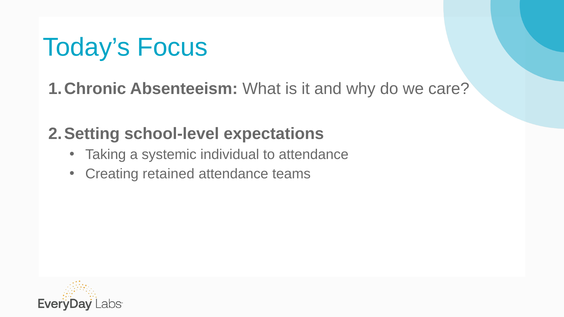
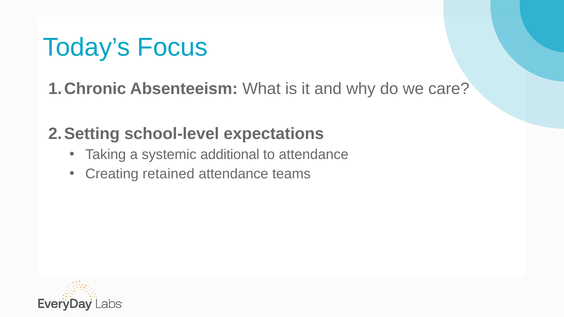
individual: individual -> additional (230, 155)
